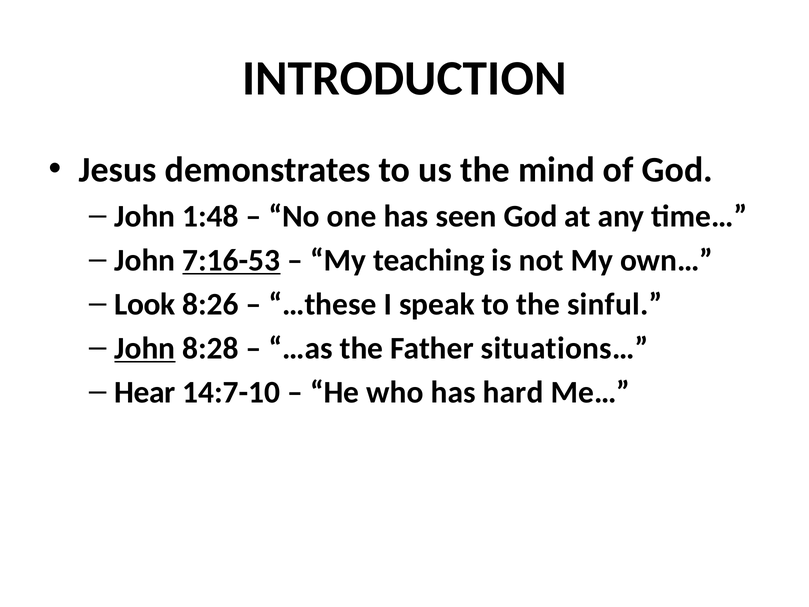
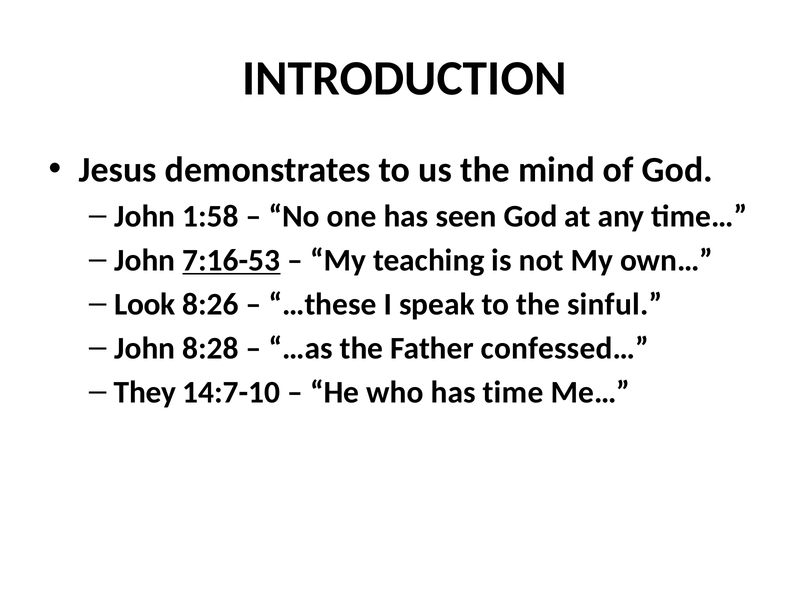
1:48: 1:48 -> 1:58 (211, 216)
John underline: present -> none (145, 348)
situations…: situations… -> confessed… (565, 348)
Hear: Hear -> They (145, 392)
hard: hard -> time (513, 392)
